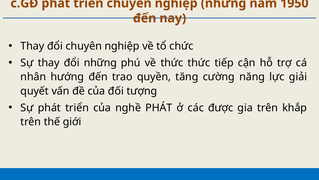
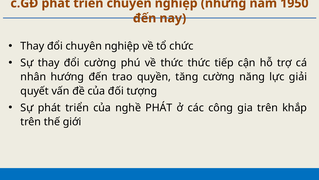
những: những -> cường (100, 63)
được: được -> công (221, 107)
